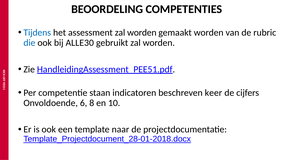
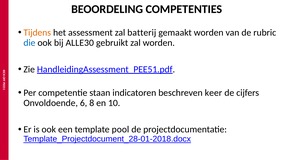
Tijdens colour: blue -> orange (37, 33)
assessment zal worden: worden -> batterij (142, 33)
naar: naar -> pool (120, 130)
